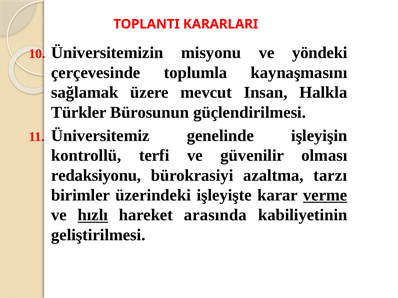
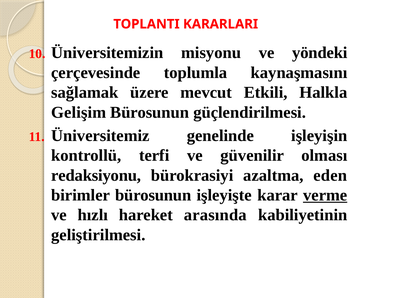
Insan: Insan -> Etkili (266, 93)
Türkler: Türkler -> Gelişim (79, 113)
tarzı: tarzı -> eden (330, 176)
birimler üzerindeki: üzerindeki -> bürosunun (153, 195)
hızlı underline: present -> none (93, 215)
